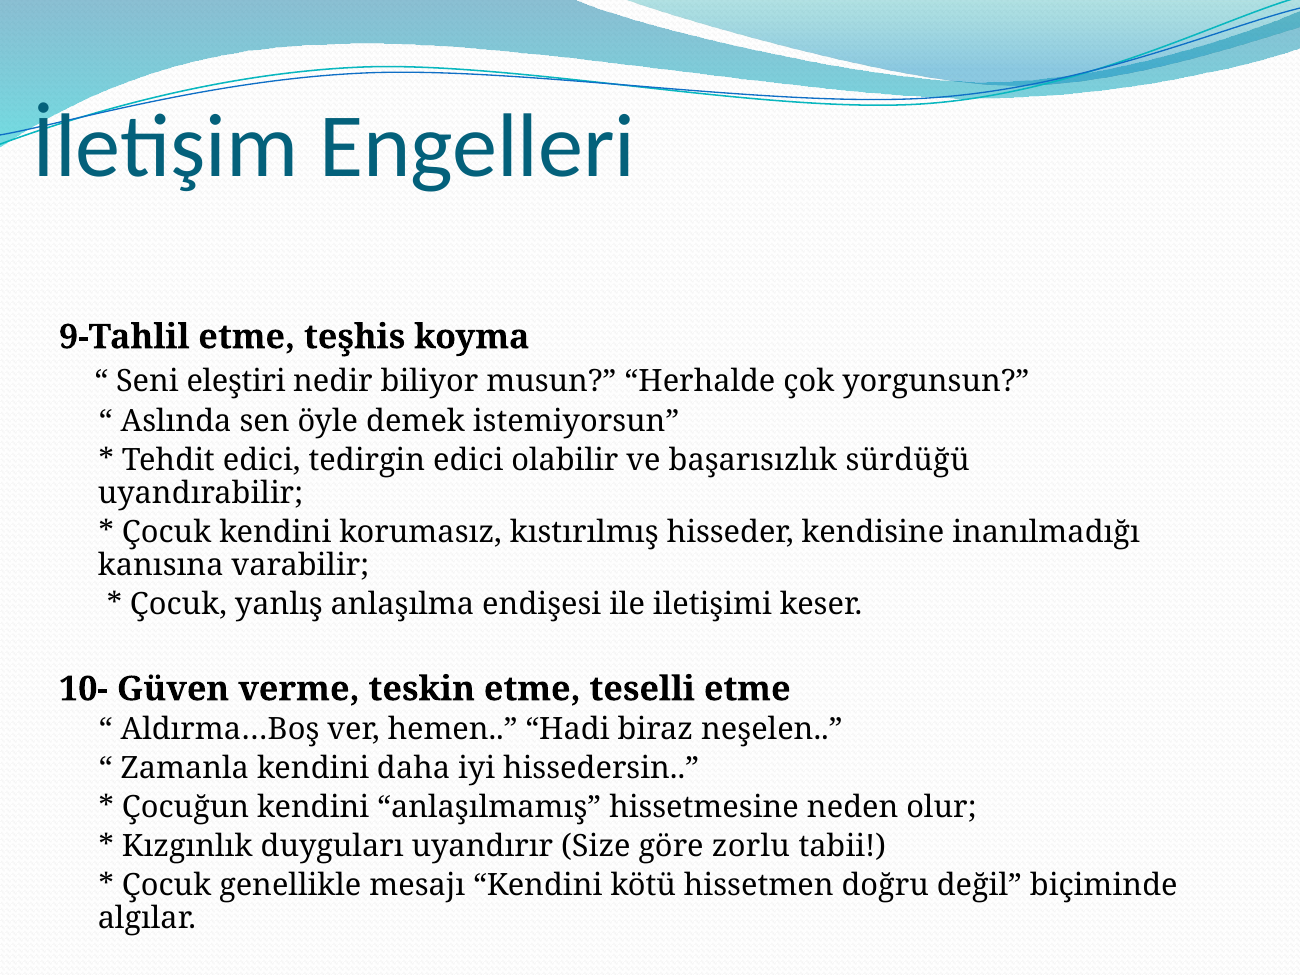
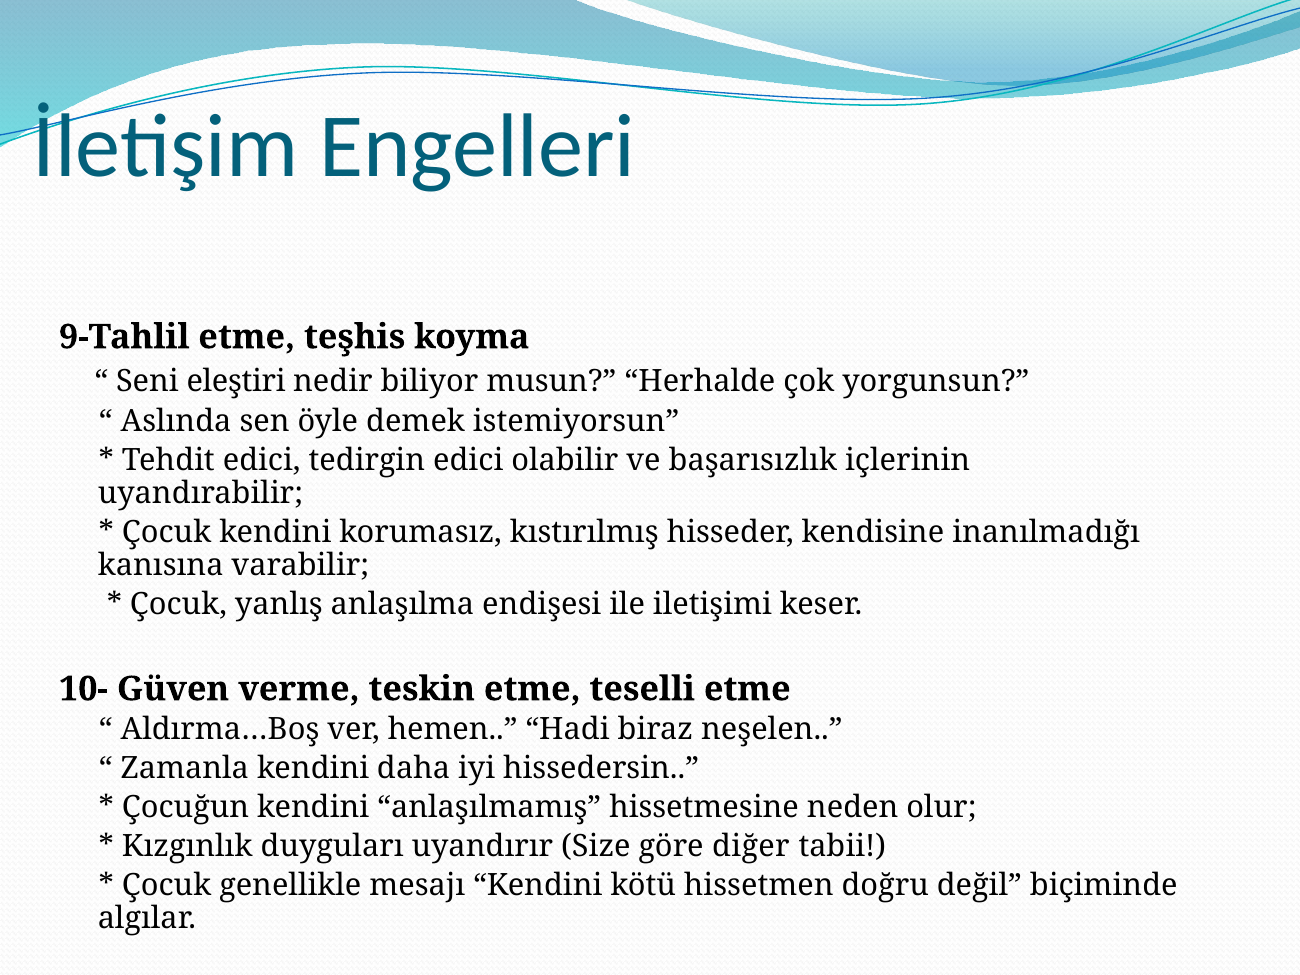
sürdüğü: sürdüğü -> içlerinin (908, 460)
zorlu: zorlu -> diğer (751, 846)
